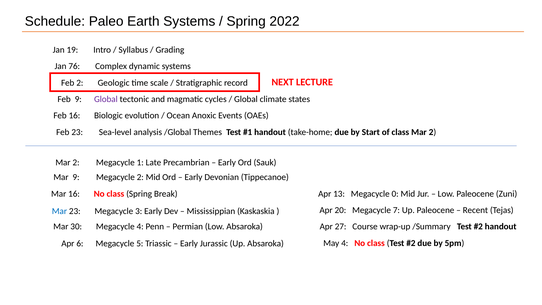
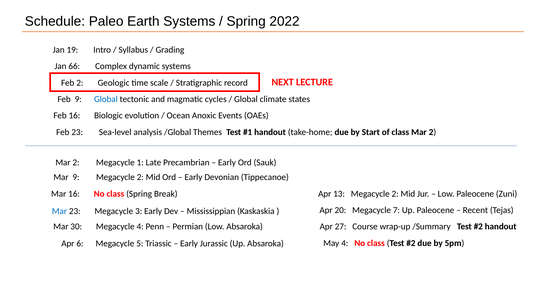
76: 76 -> 66 (74, 66)
Global colour: purple -> blue (106, 99)
13 Megacycle 0: 0 -> 2 (395, 194)
